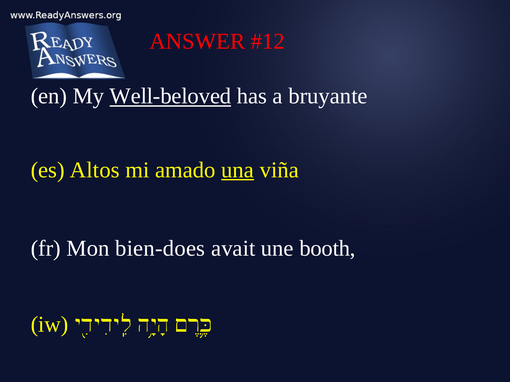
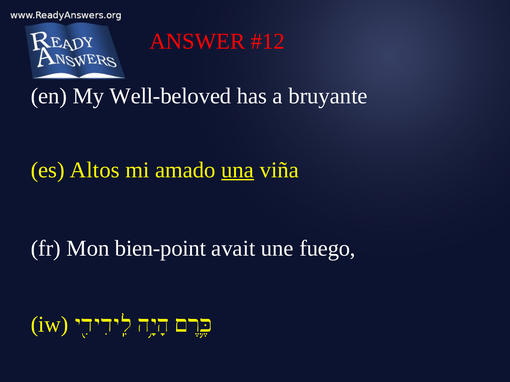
Well-beloved underline: present -> none (170, 96)
bien-does: bien-does -> bien-point (160, 249)
booth: booth -> fuego (328, 249)
